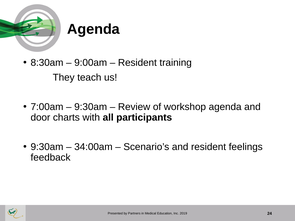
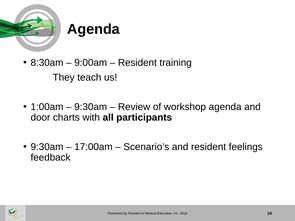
7:00am: 7:00am -> 1:00am (47, 107)
34:00am: 34:00am -> 17:00am (93, 147)
